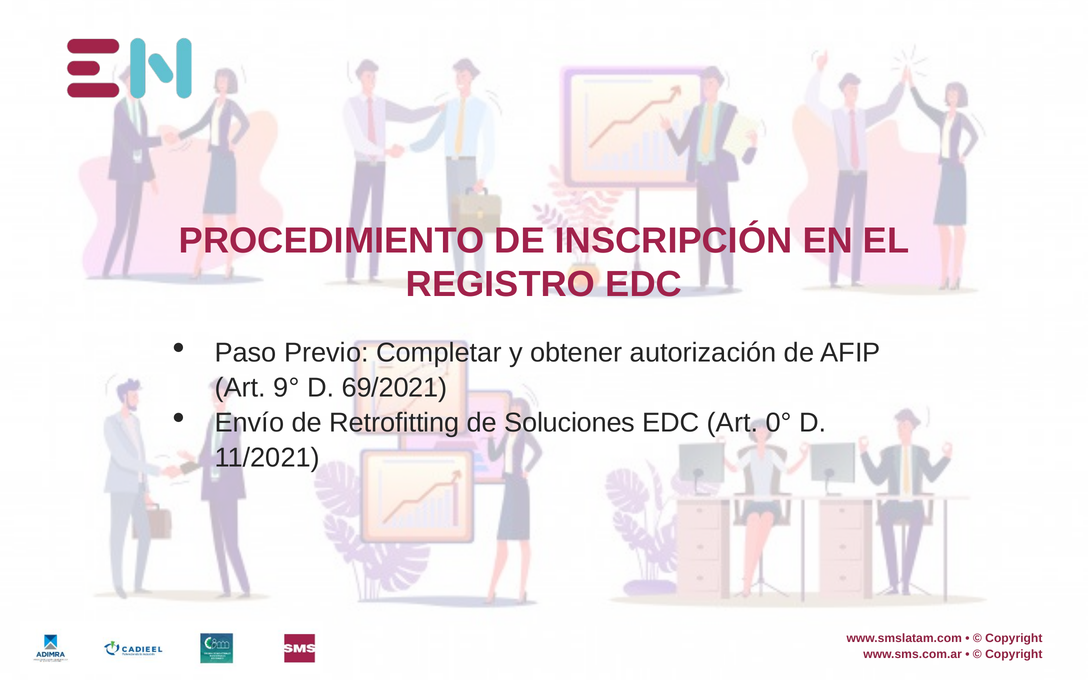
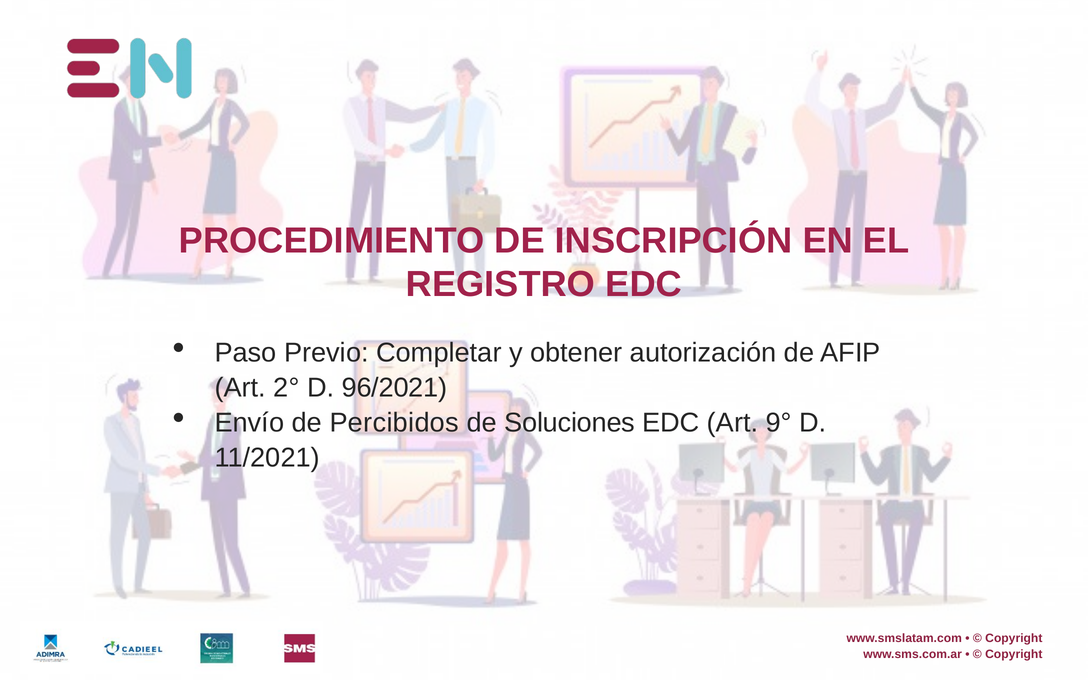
9°: 9° -> 2° (286, 388)
69/2021: 69/2021 -> 96/2021 (394, 388)
Retrofitting: Retrofitting -> Percibidos (394, 423)
0°: 0° -> 9° (779, 423)
